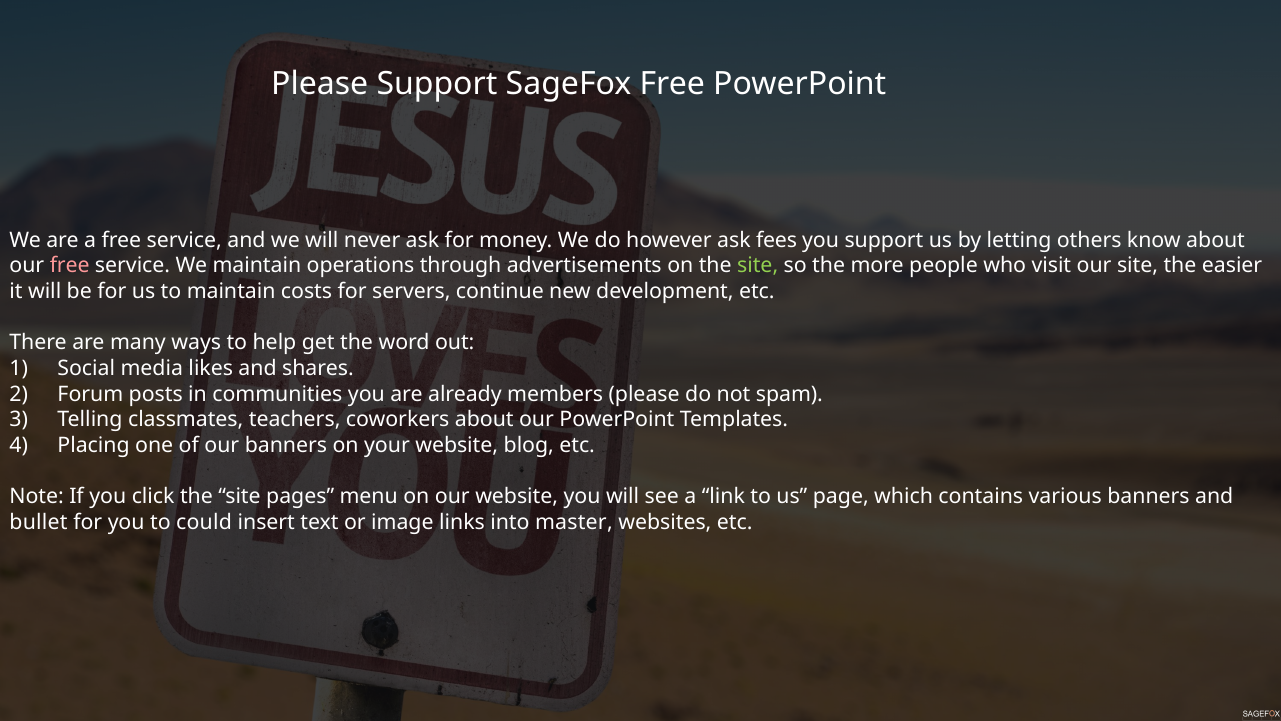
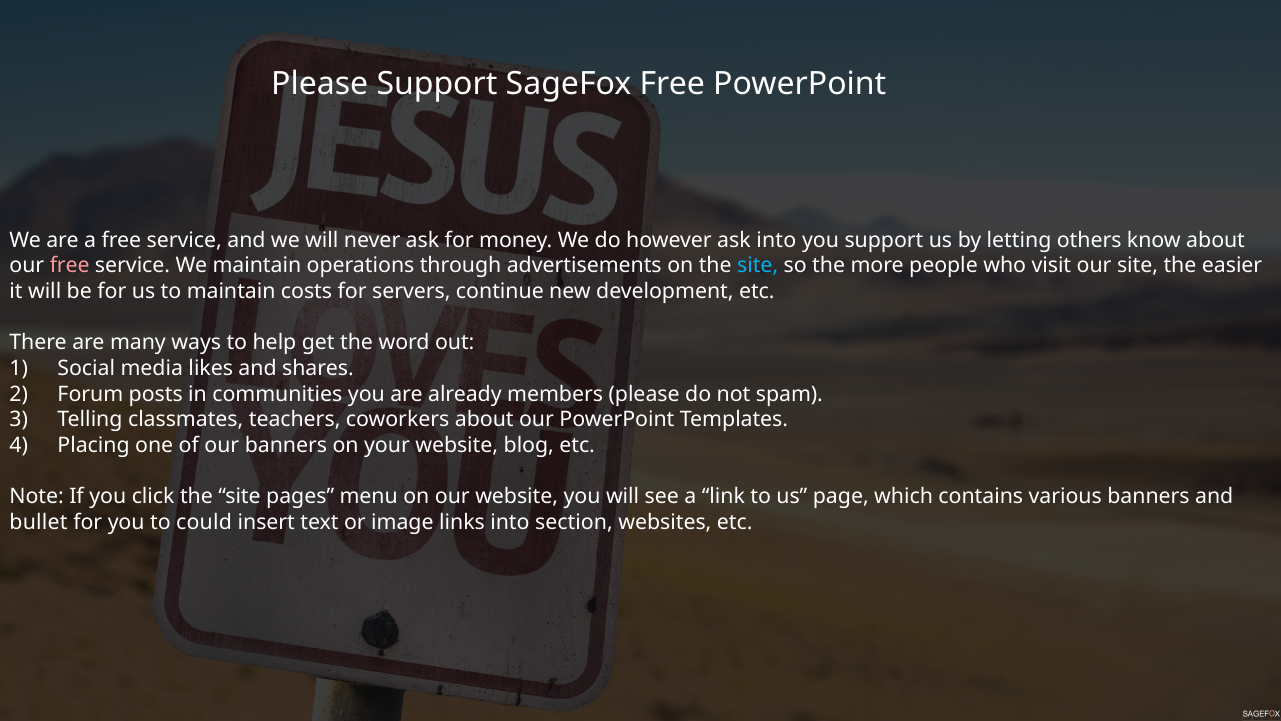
ask fees: fees -> into (776, 240)
site colour: light green -> light blue (758, 266)
master: master -> section (574, 522)
